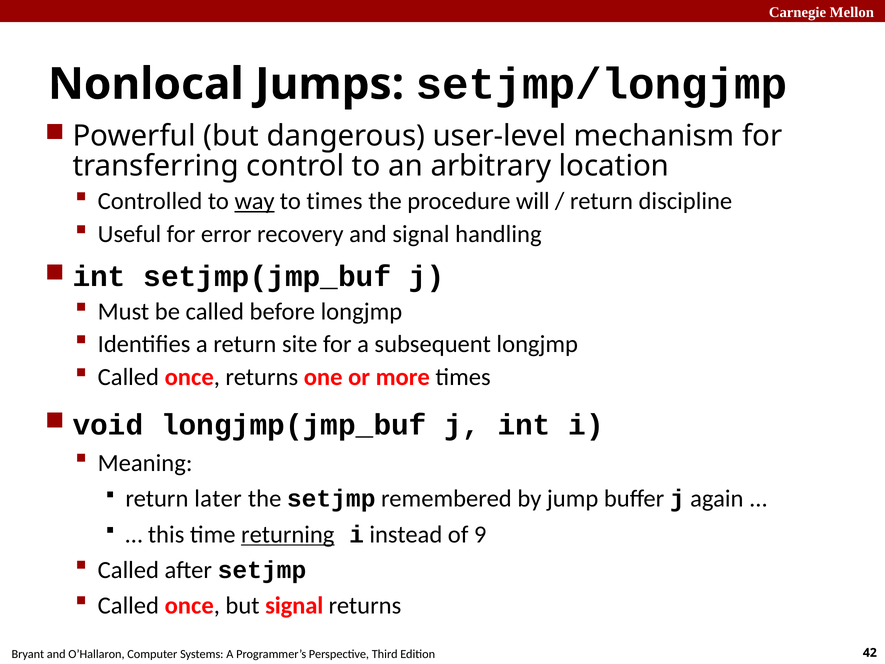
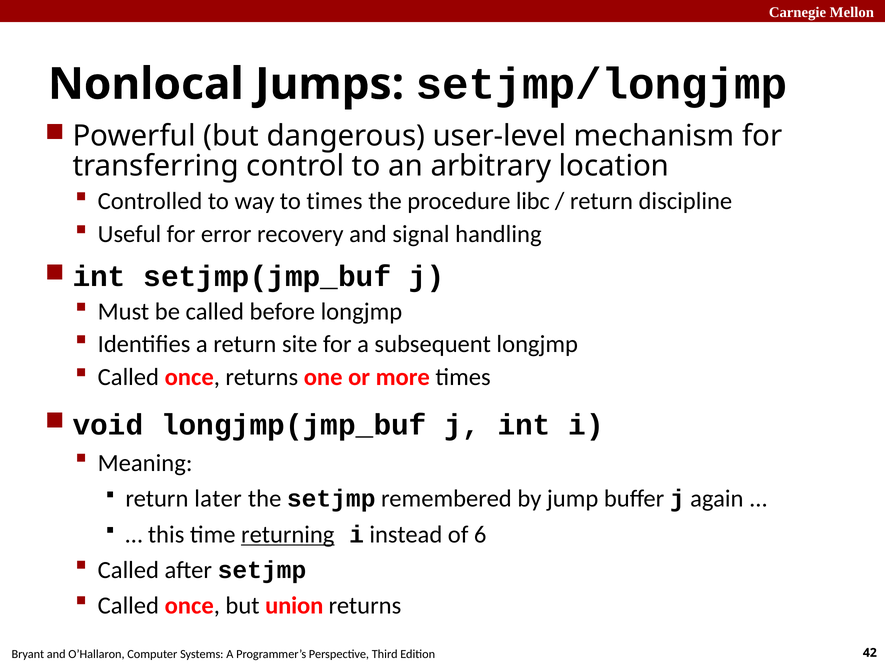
way underline: present -> none (255, 201)
will: will -> libc (533, 201)
9: 9 -> 6 (480, 534)
but signal: signal -> union (294, 605)
